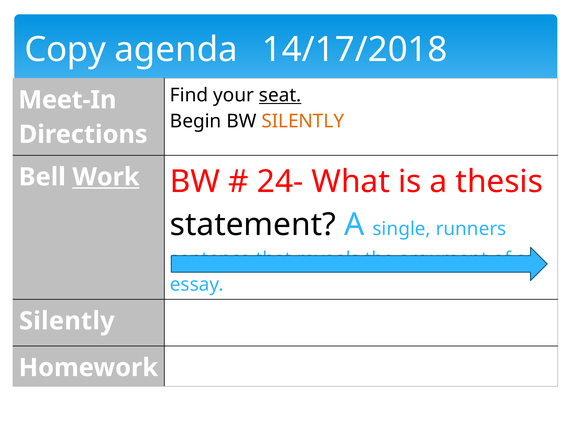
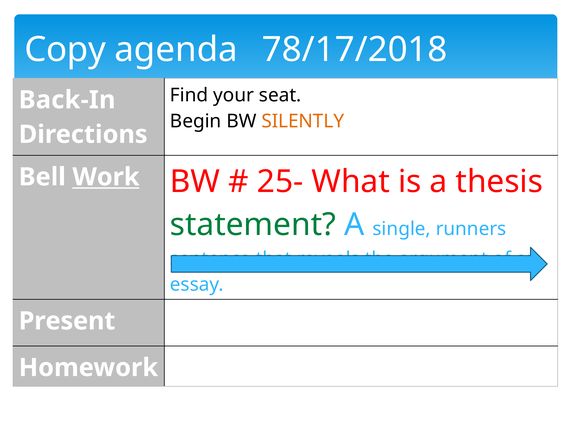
14/17/2018: 14/17/2018 -> 78/17/2018 (355, 50)
seat underline: present -> none (280, 95)
Meet-In: Meet-In -> Back-In (67, 100)
24-: 24- -> 25- (280, 182)
statement colour: black -> green (253, 225)
Silently: Silently -> Present (67, 321)
